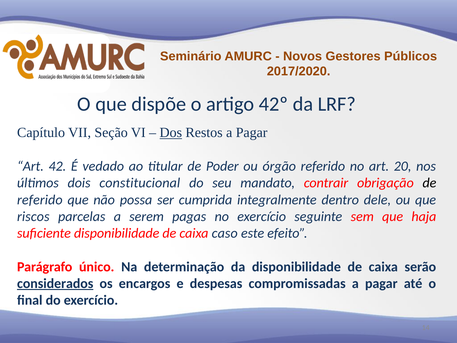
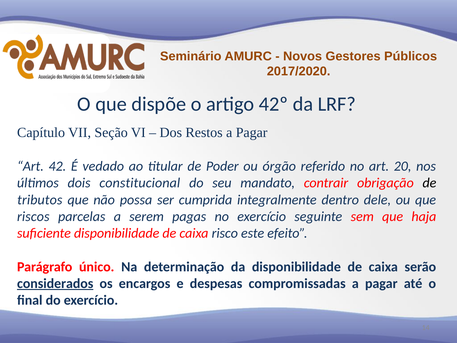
Dos underline: present -> none (171, 133)
referido: referido -> tributos (40, 200)
caso: caso -> risco (225, 233)
